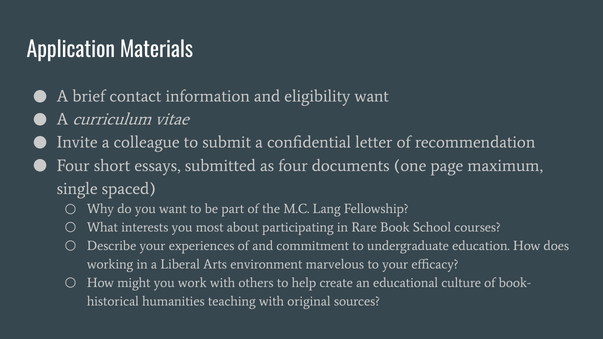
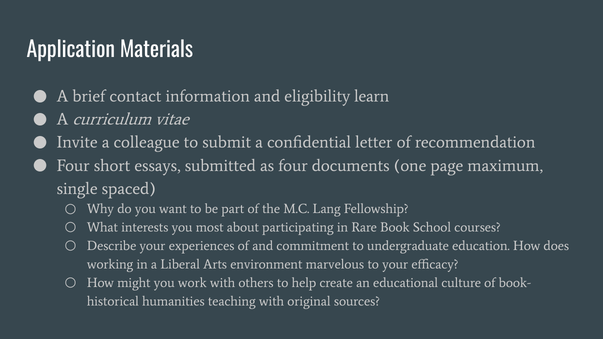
eligibility want: want -> learn (372, 96)
